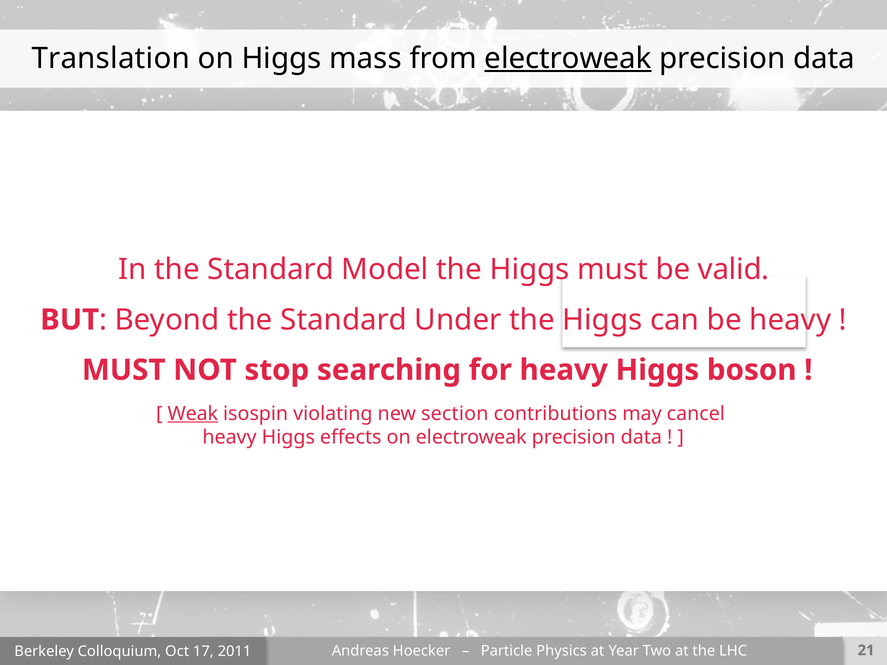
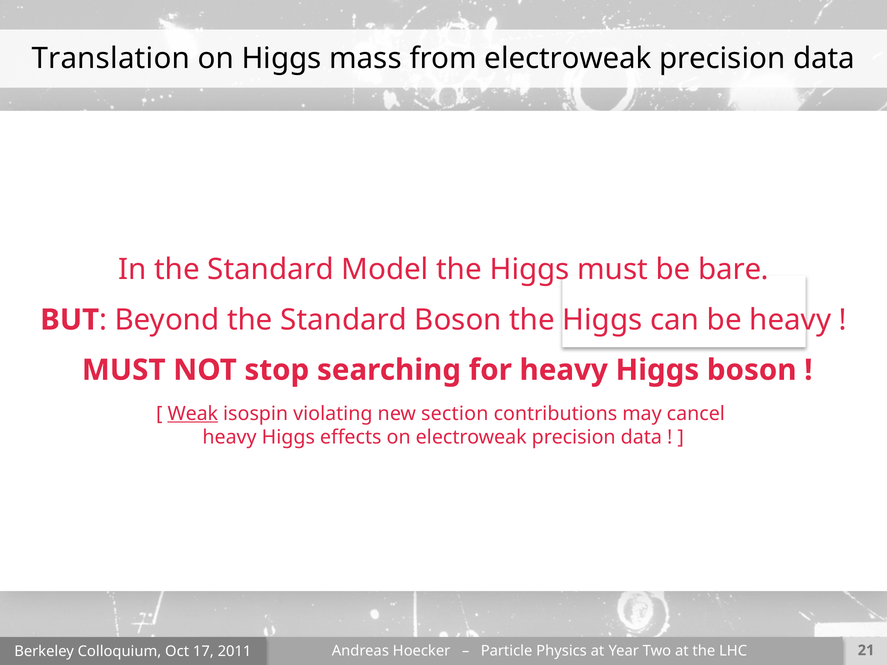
electroweak underline: present -> none (568, 58)
valid: valid -> bare (734, 270)
Standard Under: Under -> Boson (458, 320)
